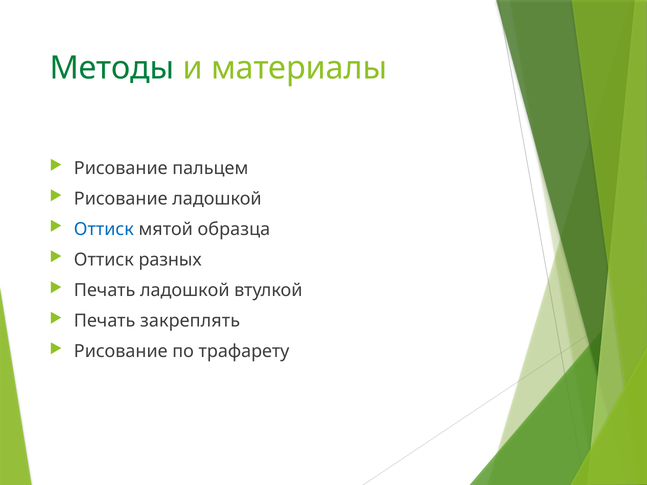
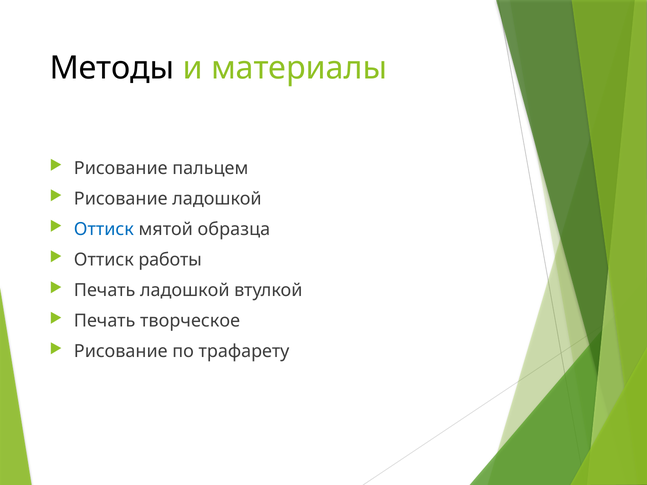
Методы colour: green -> black (112, 68)
разных: разных -> работы (170, 260)
закреплять: закреплять -> творческое (190, 321)
